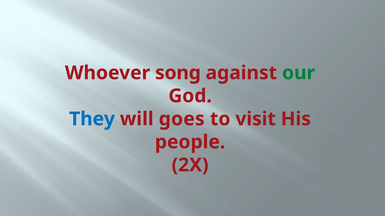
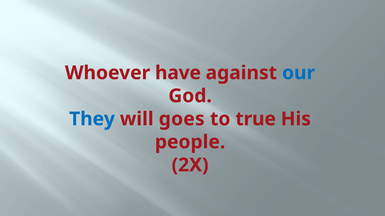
song: song -> have (178, 73)
our colour: green -> blue (299, 73)
visit: visit -> true (256, 119)
